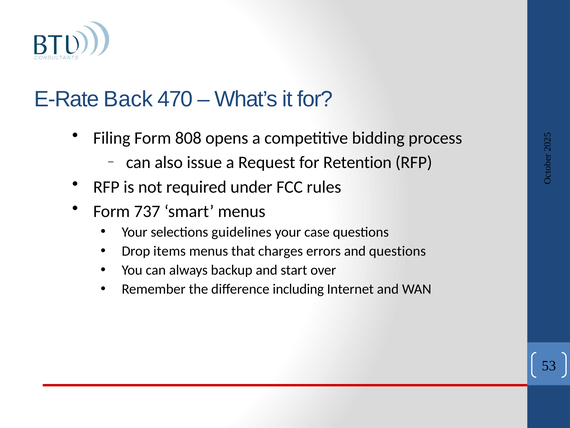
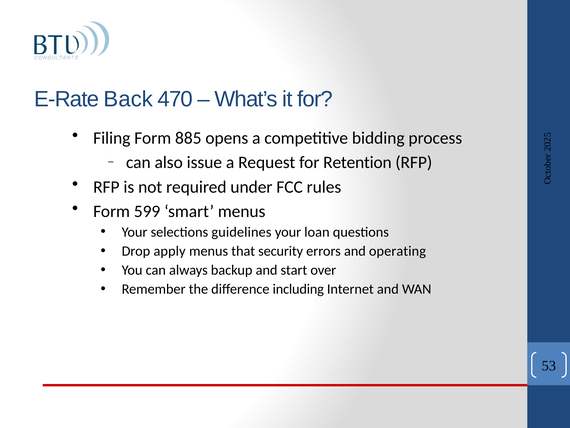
808: 808 -> 885 (188, 138)
737: 737 -> 599 (147, 211)
case: case -> loan (317, 232)
items: items -> apply (170, 251)
charges: charges -> security (281, 251)
and questions: questions -> operating (397, 251)
